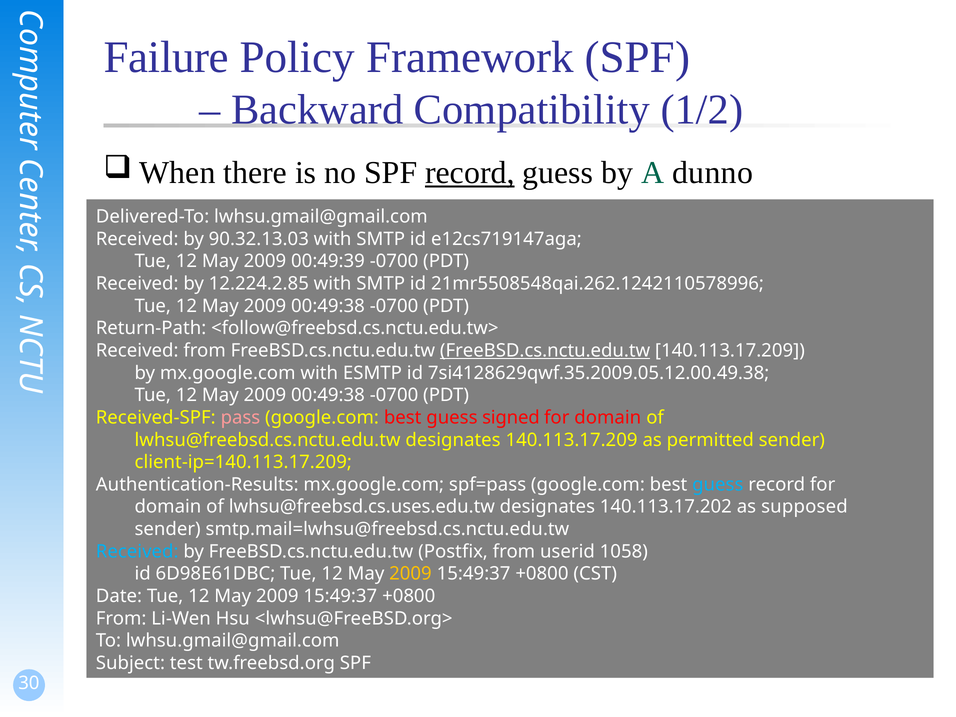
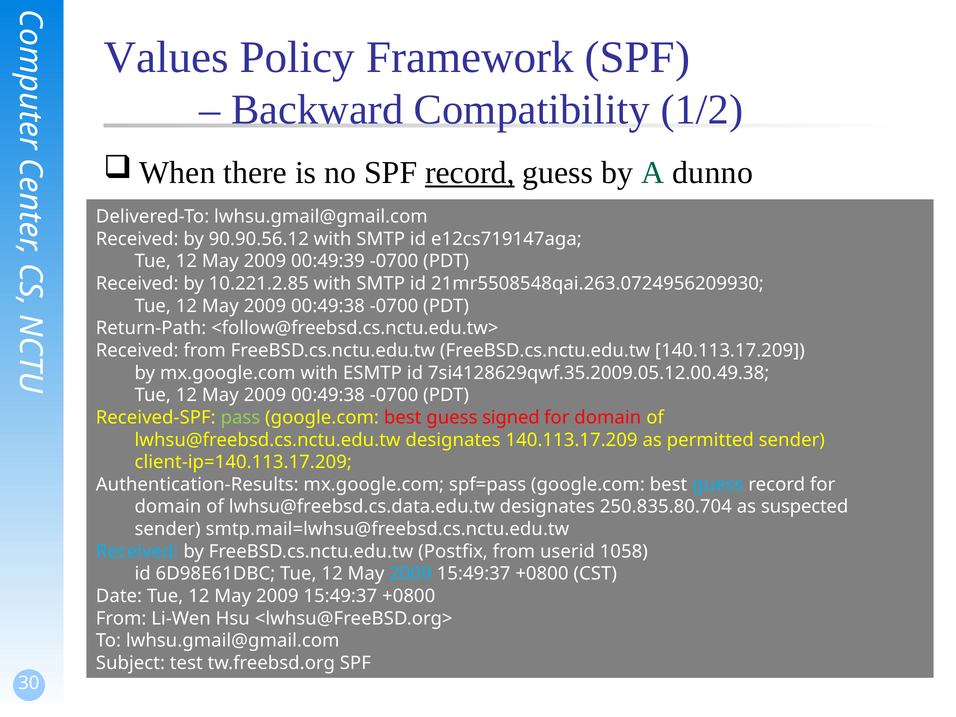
Failure: Failure -> Values (166, 57)
90.32.13.03: 90.32.13.03 -> 90.90.56.12 (259, 239)
12.224.2.85: 12.224.2.85 -> 10.221.2.85 (259, 284)
21mr5508548qai.262.1242110578996: 21mr5508548qai.262.1242110578996 -> 21mr5508548qai.263.0724956209930 (597, 284)
FreeBSD.cs.nctu.edu.tw underline: present -> none (545, 351)
pass colour: pink -> light green (240, 418)
lwhsu@freebsd.cs.uses.edu.tw: lwhsu@freebsd.cs.uses.edu.tw -> lwhsu@freebsd.cs.data.edu.tw (362, 507)
140.113.17.202: 140.113.17.202 -> 250.835.80.704 (666, 507)
supposed: supposed -> suspected (805, 507)
2009 colour: yellow -> light blue (410, 574)
